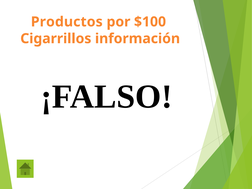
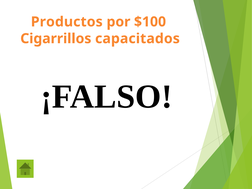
información: información -> capacitados (137, 39)
